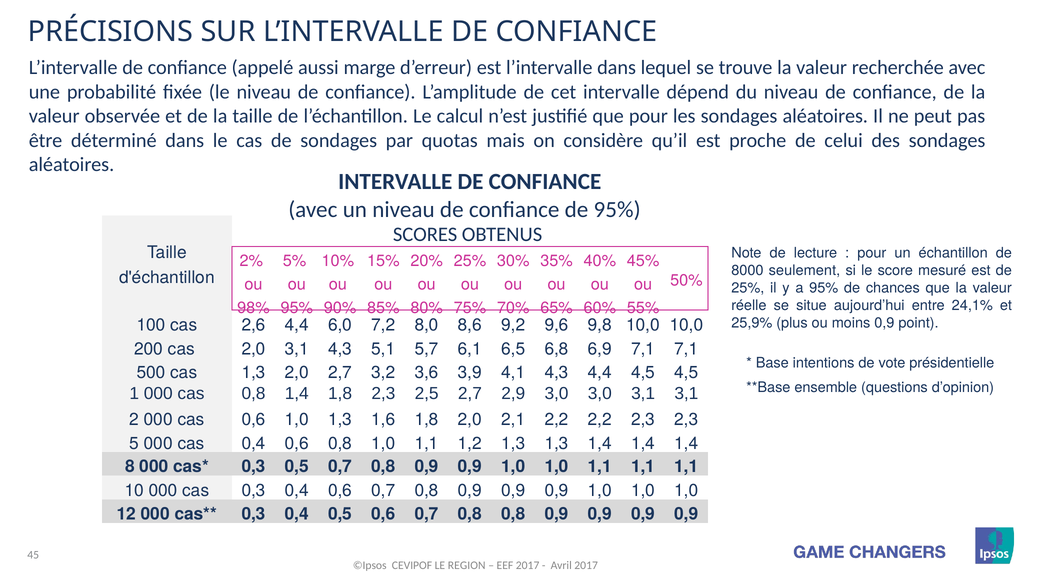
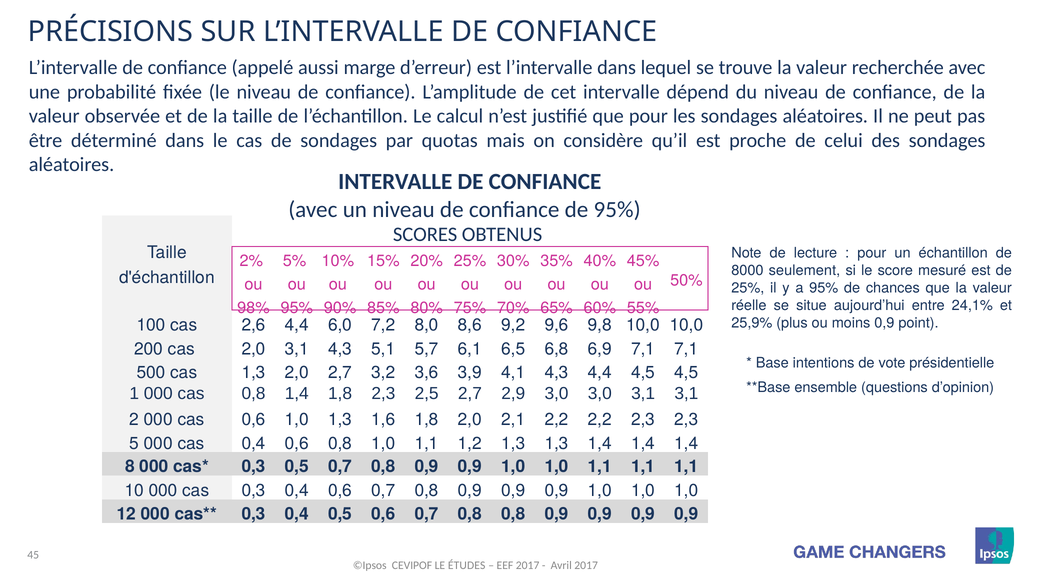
REGION: REGION -> ÉTUDES (467, 565)
